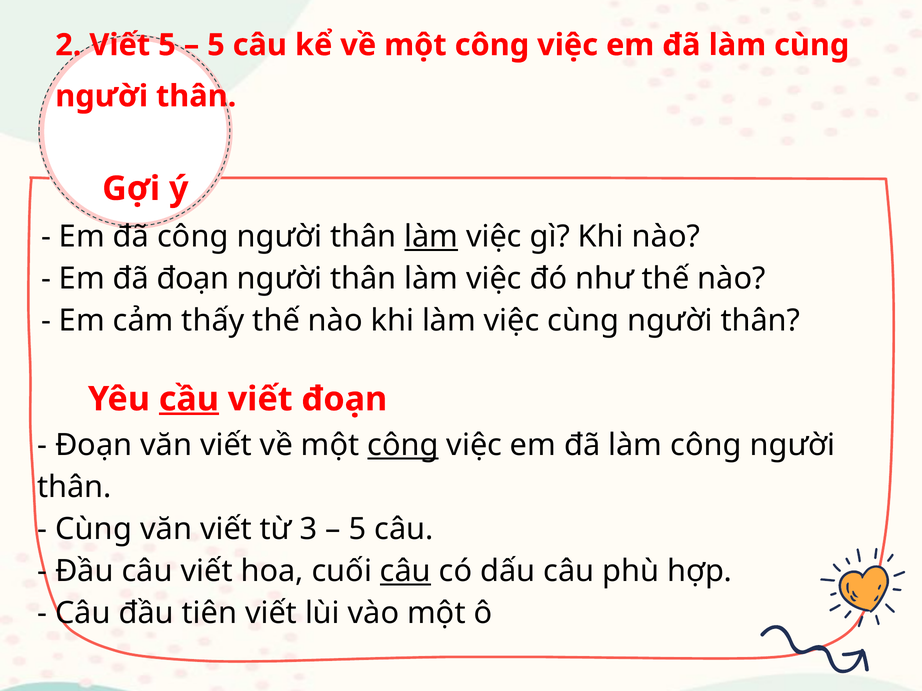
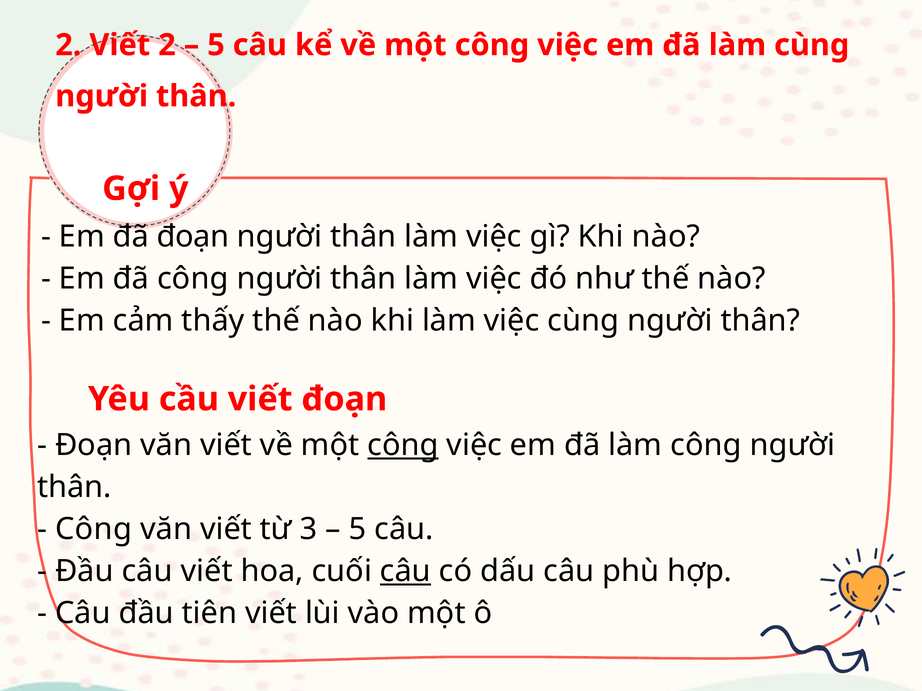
Viết 5: 5 -> 2 (167, 45)
đã công: công -> đoạn (193, 237)
làm underline: present -> none (431, 237)
đã đoạn: đoạn -> công (193, 279)
cầu underline: present -> none (189, 399)
Cùng: Cùng -> Công (93, 530)
